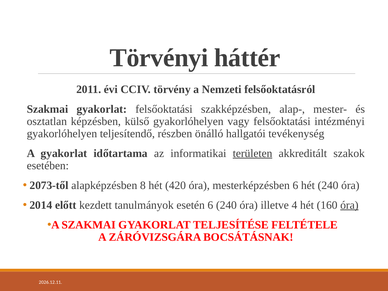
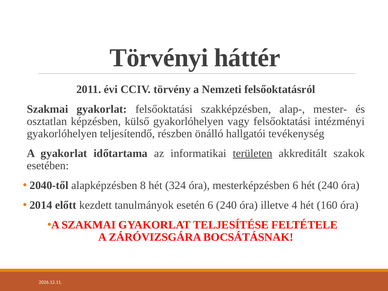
2073-től: 2073-től -> 2040-től (49, 185)
420: 420 -> 324 (176, 185)
óra underline: present -> none (349, 205)
